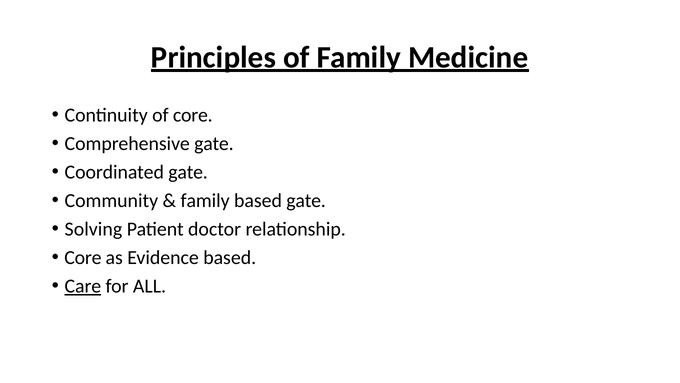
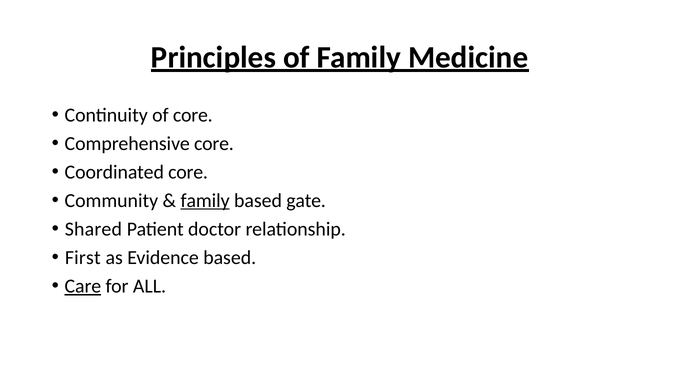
Comprehensive gate: gate -> core (214, 143)
Coordinated gate: gate -> core (188, 172)
family underline: none -> present (205, 200)
Solving: Solving -> Shared (93, 229)
Core: Core -> First (83, 257)
